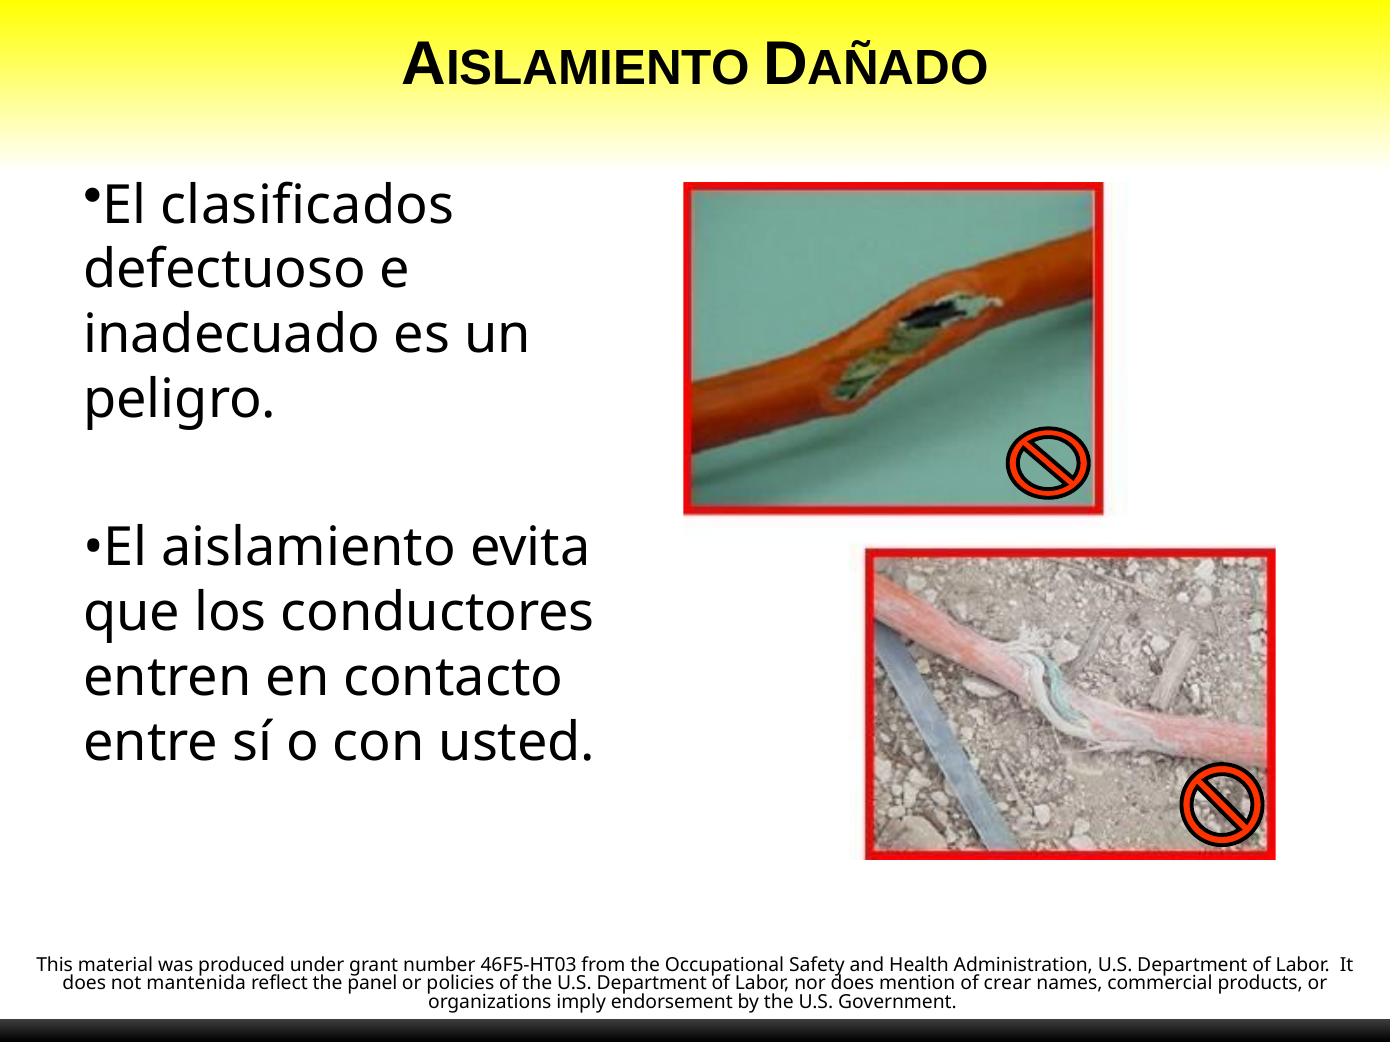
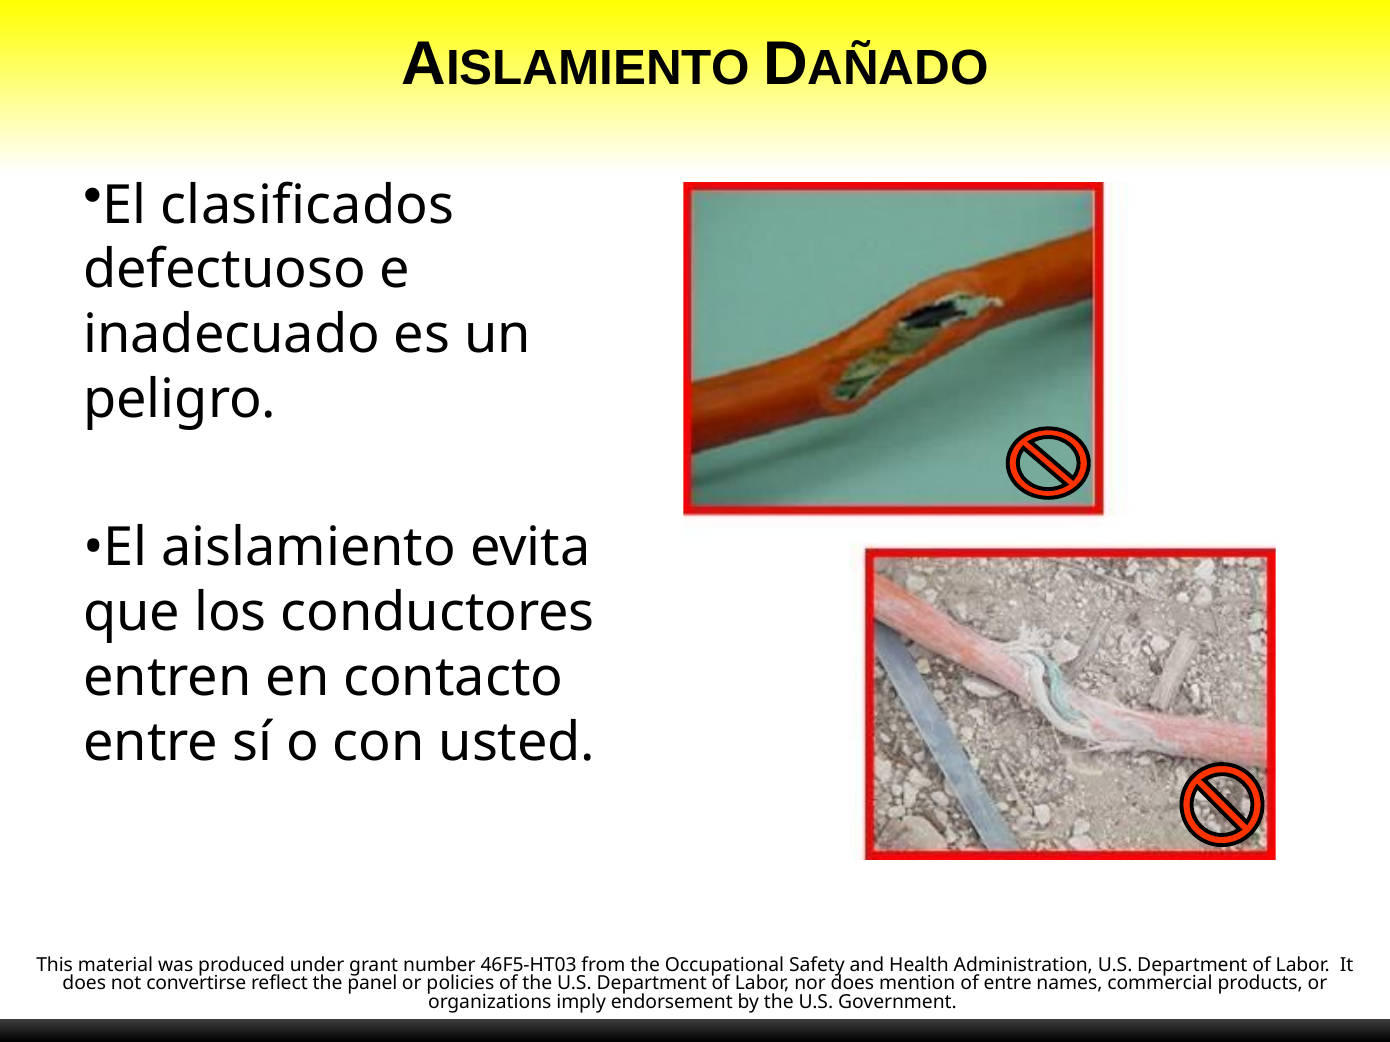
mantenida: mantenida -> convertirse (196, 984)
of crear: crear -> entre (1008, 984)
